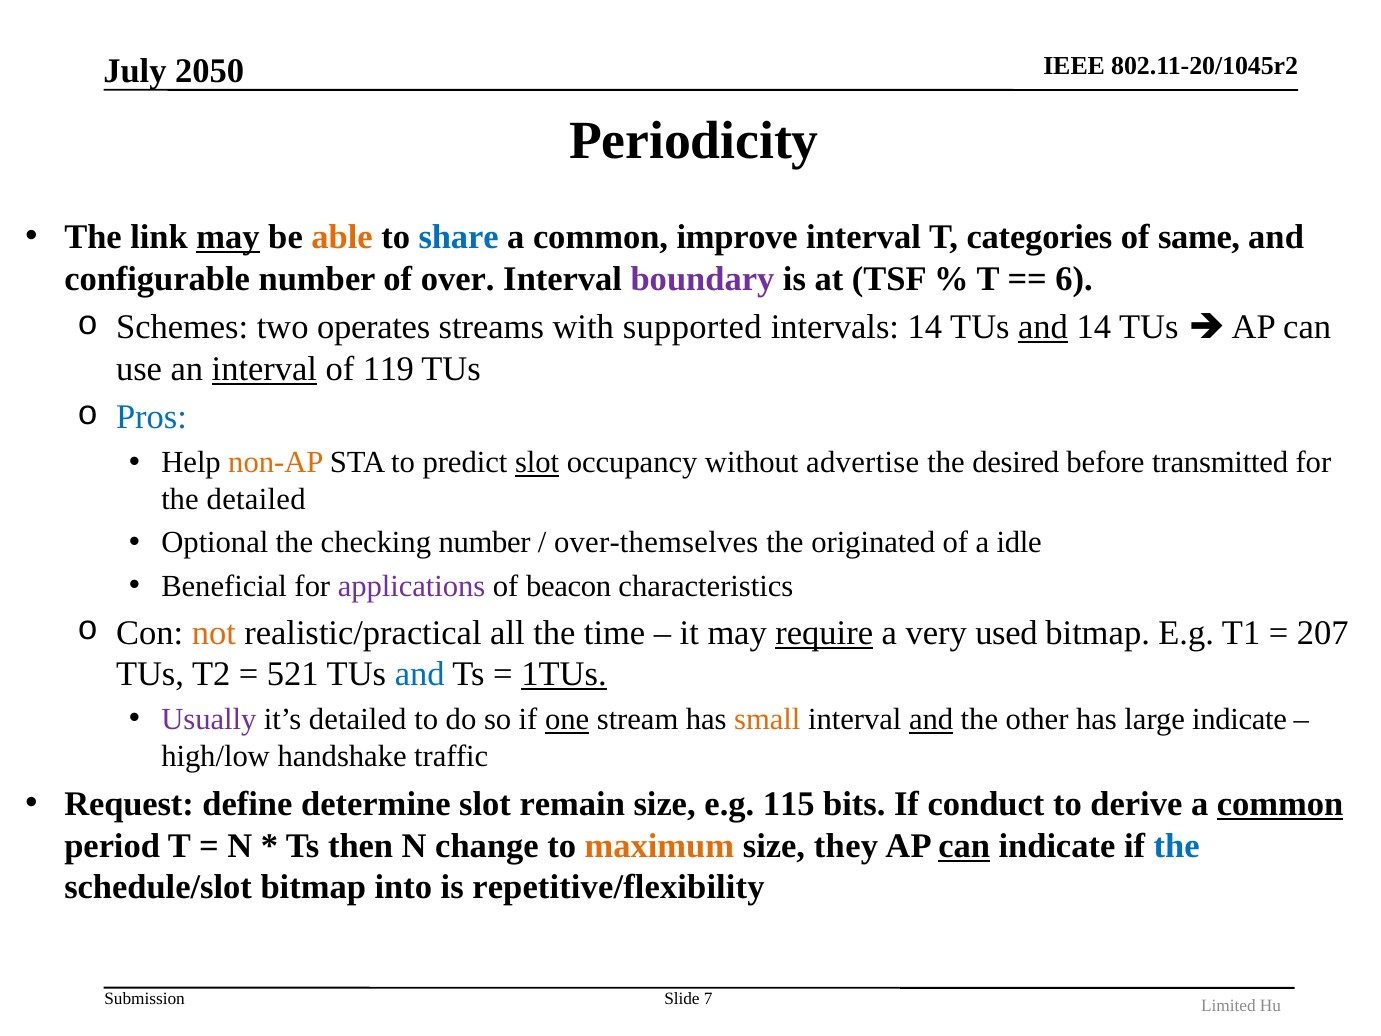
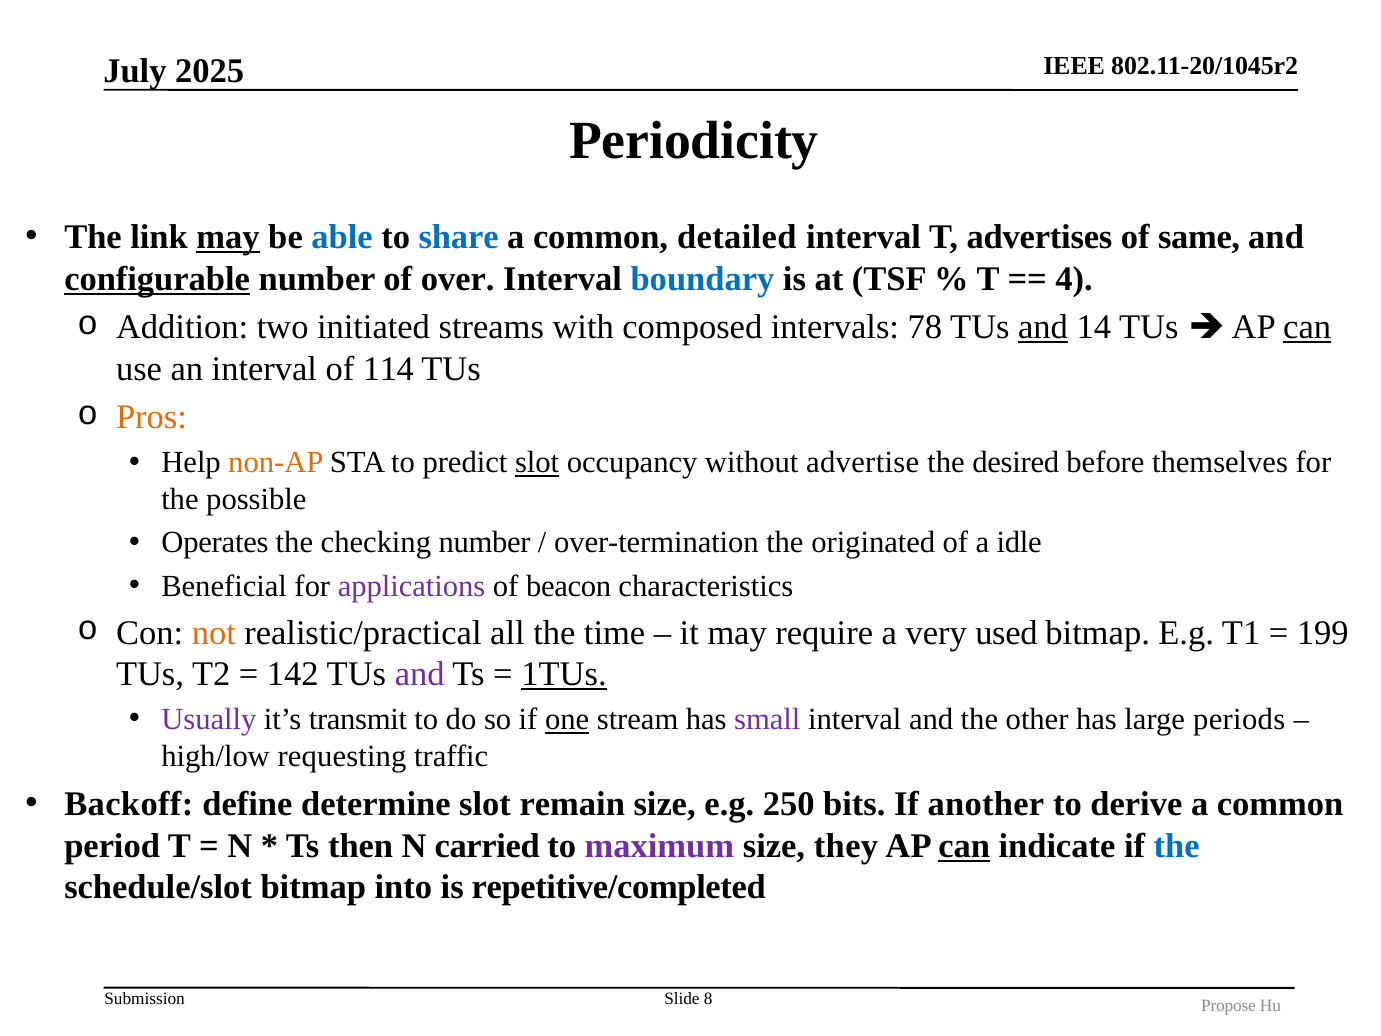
2050: 2050 -> 2025 (210, 71)
able colour: orange -> blue (342, 237)
improve: improve -> detailed (737, 237)
categories: categories -> advertises (1039, 237)
configurable underline: none -> present (157, 279)
boundary colour: purple -> blue (703, 279)
6: 6 -> 4 (1074, 279)
Schemes: Schemes -> Addition (182, 327)
operates: operates -> initiated (373, 327)
supported: supported -> composed (692, 327)
intervals 14: 14 -> 78 (925, 327)
can underline: none -> present (1307, 327)
interval underline: present -> none (264, 369)
119: 119 -> 114 (388, 369)
Pros colour: blue -> orange (151, 417)
transmitted: transmitted -> themselves (1220, 463)
the detailed: detailed -> possible (256, 499)
Optional: Optional -> Operates (215, 543)
over-themselves: over-themselves -> over-termination (656, 543)
require underline: present -> none (824, 633)
207: 207 -> 199 (1323, 633)
521: 521 -> 142 (293, 674)
and colour: blue -> purple (420, 674)
it’s detailed: detailed -> transmit (358, 719)
small colour: orange -> purple (767, 719)
and underline: present -> none (931, 719)
large indicate: indicate -> periods (1239, 719)
handshake: handshake -> requesting (342, 756)
Request: Request -> Backoff (129, 804)
115: 115 -> 250 (789, 804)
conduct: conduct -> another (986, 804)
common underline: present -> none (1280, 804)
change: change -> carried (487, 846)
maximum colour: orange -> purple (659, 846)
repetitive/flexibility: repetitive/flexibility -> repetitive/completed (619, 887)
7: 7 -> 8 (708, 999)
Limited: Limited -> Propose (1228, 1006)
